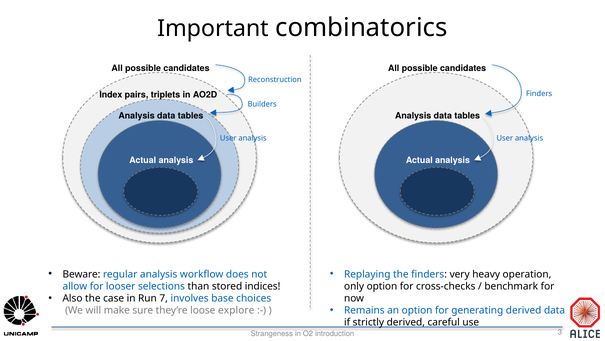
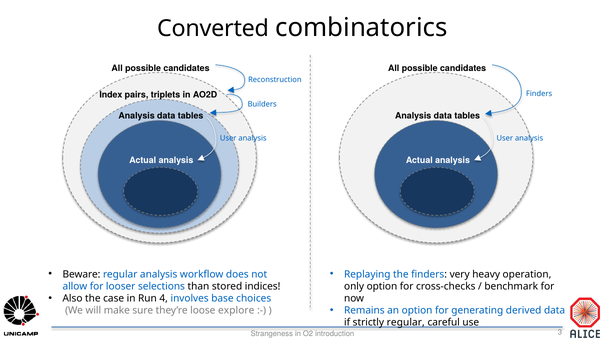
Important: Important -> Converted (213, 29)
7: 7 -> 4 (164, 298)
strictly derived: derived -> regular (406, 322)
